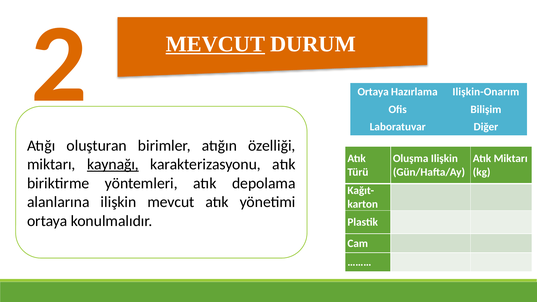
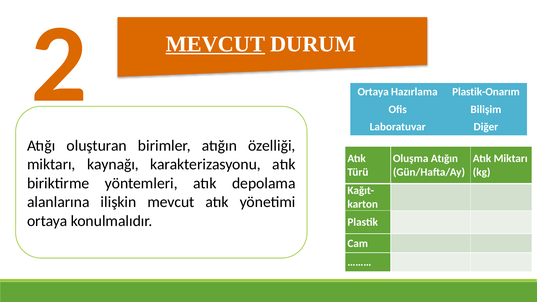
Ilişkin-Onarım: Ilişkin-Onarım -> Plastik-Onarım (486, 92)
Oluşma Ilişkin: Ilişkin -> Atığın (444, 158)
kaynağı underline: present -> none (113, 165)
